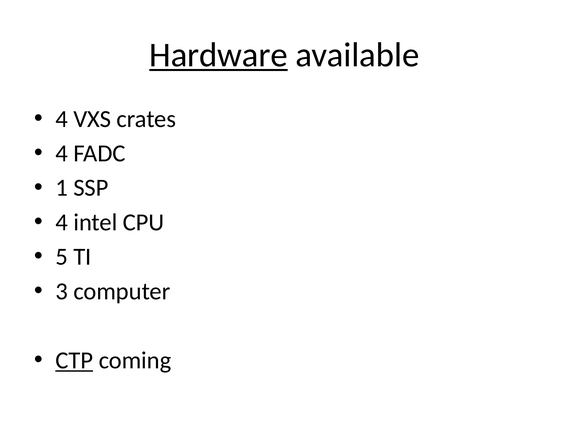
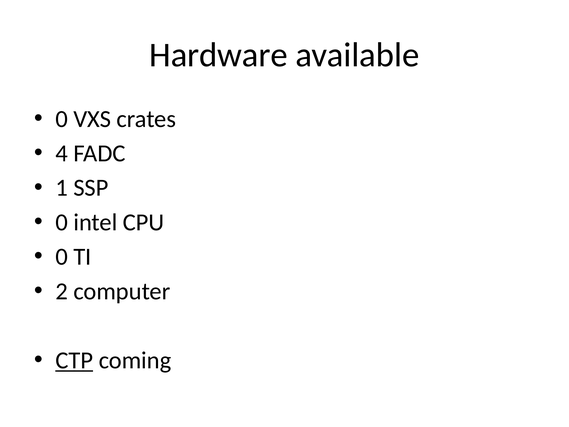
Hardware underline: present -> none (218, 55)
4: 4 -> 0 (62, 119)
4: 4 -> 0 (62, 222)
5: 5 -> 0 (62, 257)
3: 3 -> 2 (62, 291)
